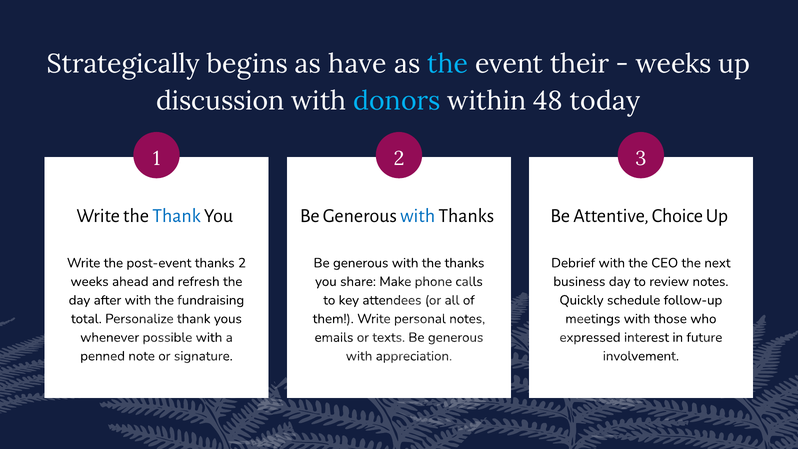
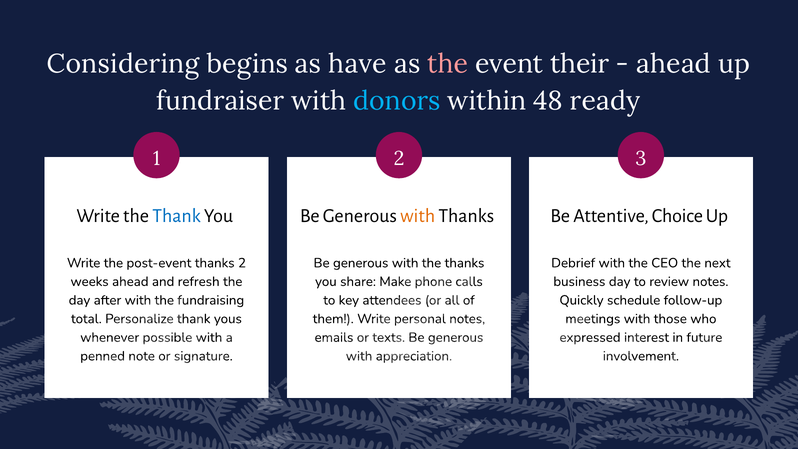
Strategically: Strategically -> Considering (123, 64)
the colour: light blue -> pink (448, 64)
weeks: weeks -> ahead (674, 64)
discussion: discussion -> fundraiser (220, 101)
today: today -> ready (605, 101)
with colour: blue -> orange (418, 216)
